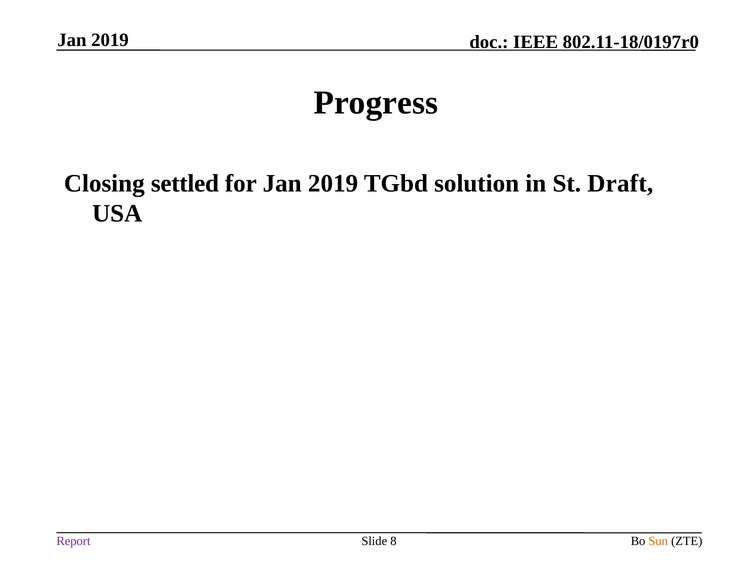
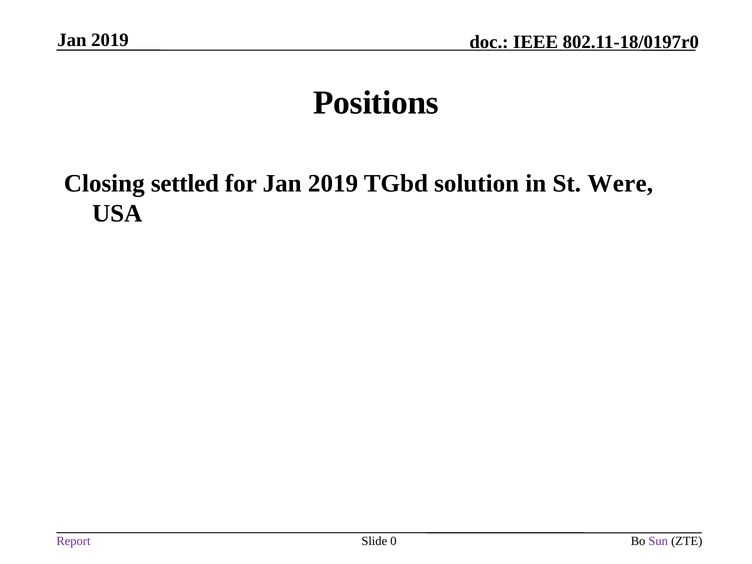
Progress: Progress -> Positions (376, 103)
Draft: Draft -> Were (620, 184)
8: 8 -> 0 (393, 541)
Sun colour: orange -> purple (658, 541)
